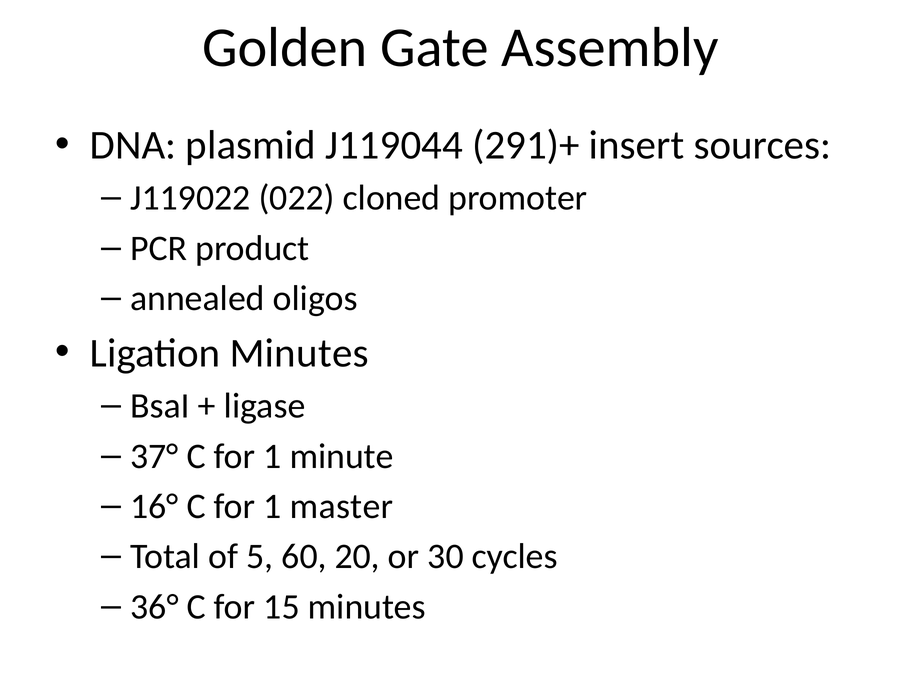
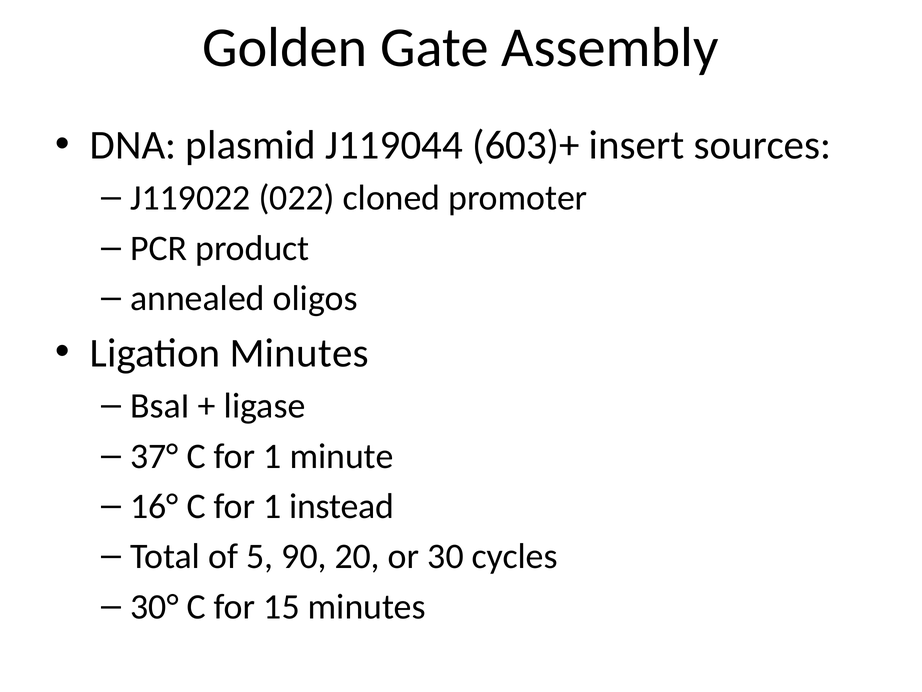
291)+: 291)+ -> 603)+ (526, 145)
master: master -> instead (342, 506)
60: 60 -> 90 (304, 556)
36°: 36° -> 30° (154, 606)
